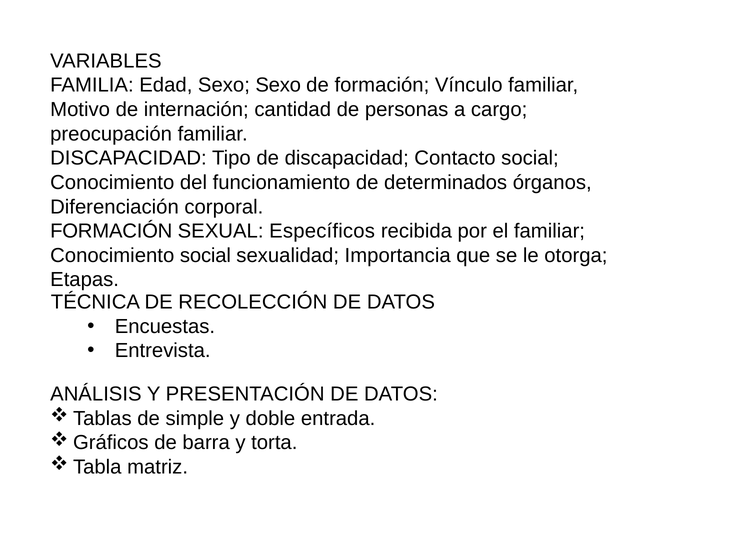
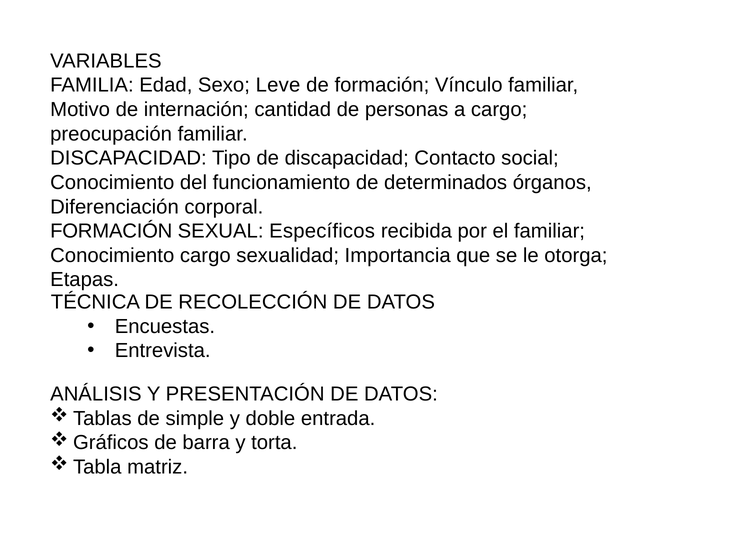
Sexo Sexo: Sexo -> Leve (278, 85)
Conocimiento social: social -> cargo (205, 256)
